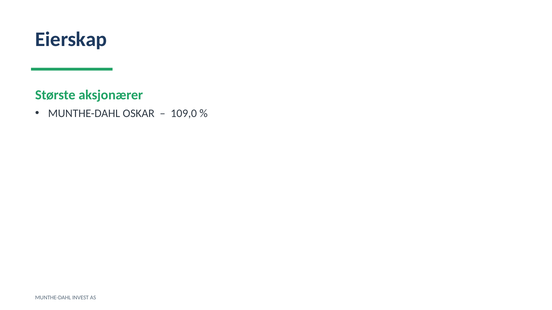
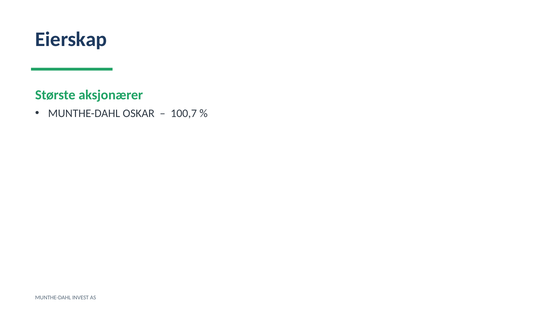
109,0: 109,0 -> 100,7 (184, 114)
